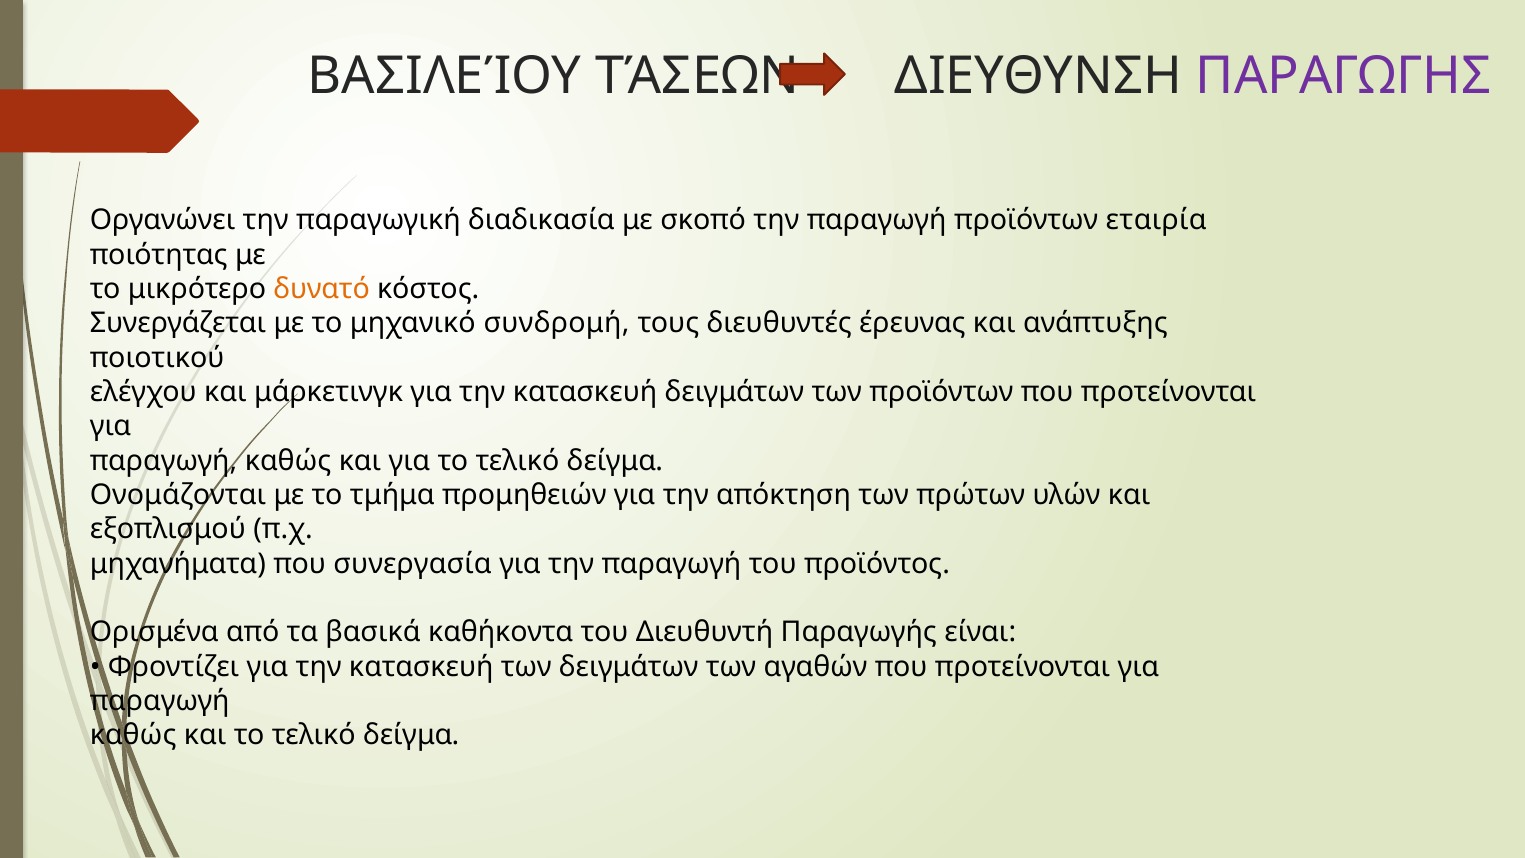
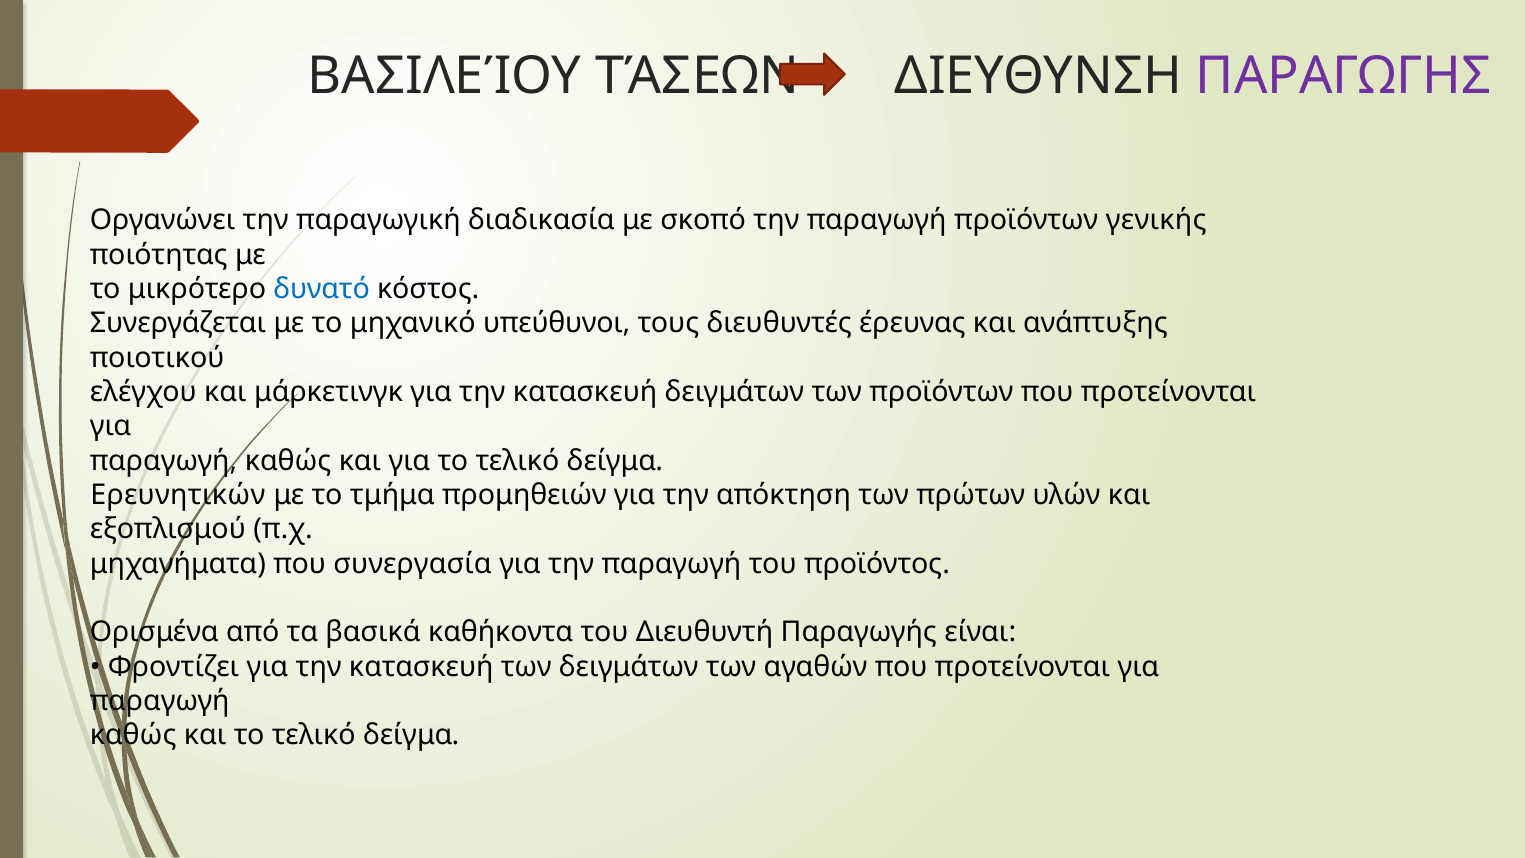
εταιρία: εταιρία -> γενικής (1156, 220)
δυνατό colour: orange -> blue (322, 289)
συνδρομή: συνδρομή -> υπεύθυνοι (557, 323)
Ονομάζονται: Ονομάζονται -> Ερευνητικών (178, 495)
